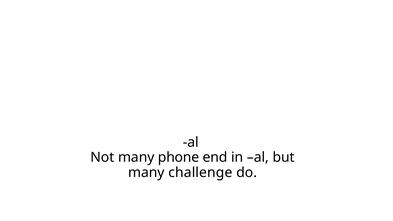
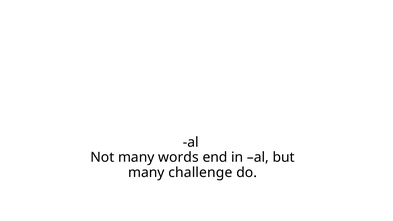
phone: phone -> words (178, 157)
